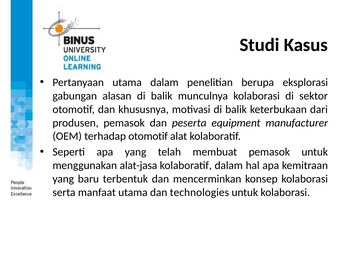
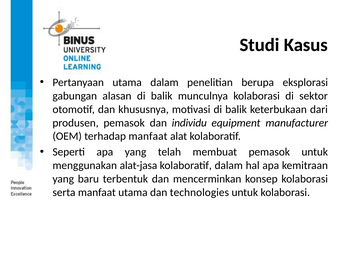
peserta: peserta -> individu (189, 123)
terhadap otomotif: otomotif -> manfaat (148, 136)
